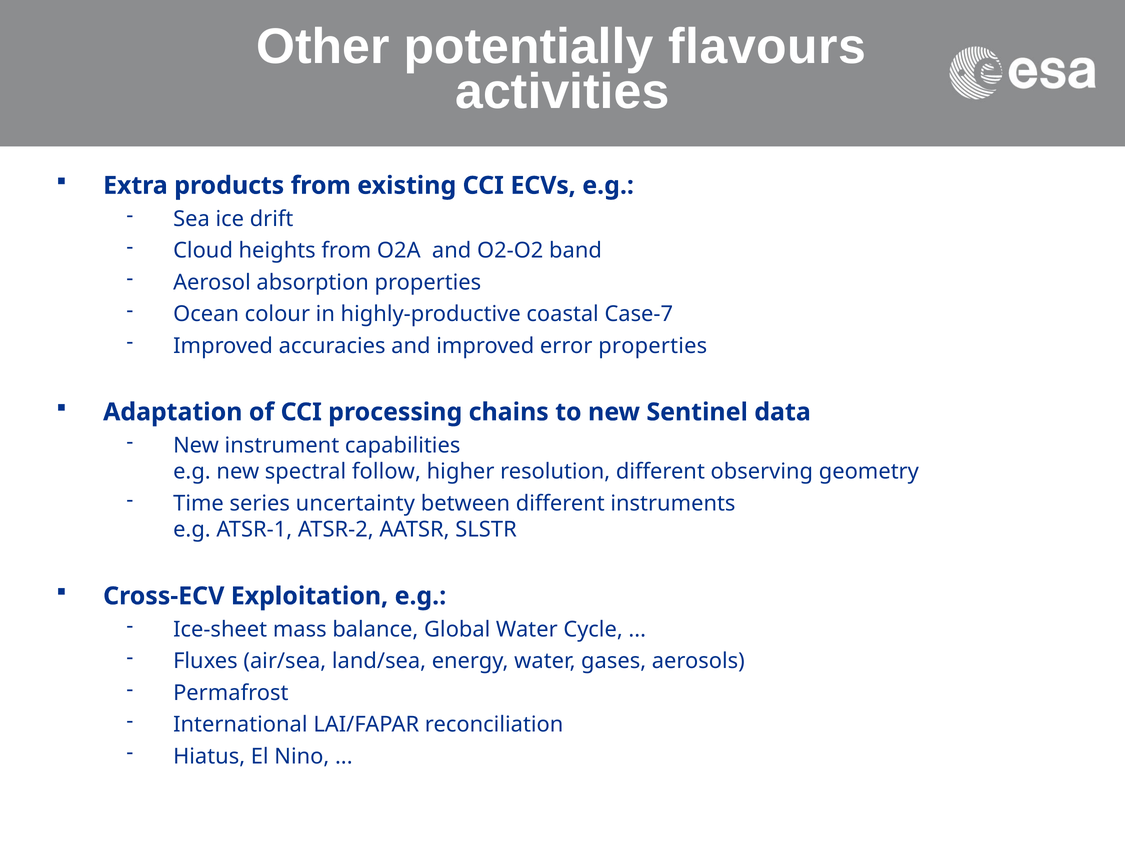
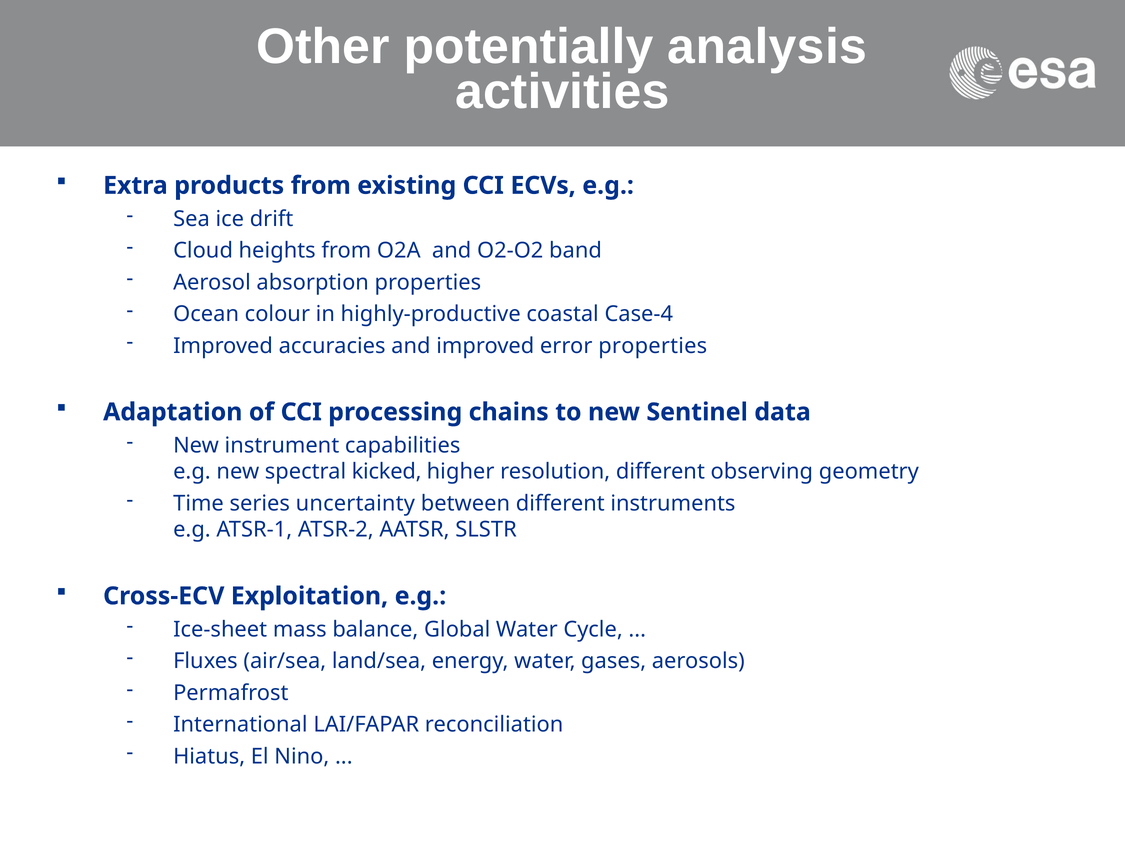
flavours: flavours -> analysis (767, 46)
Case-7: Case-7 -> Case-4 (639, 314)
follow: follow -> kicked (387, 472)
